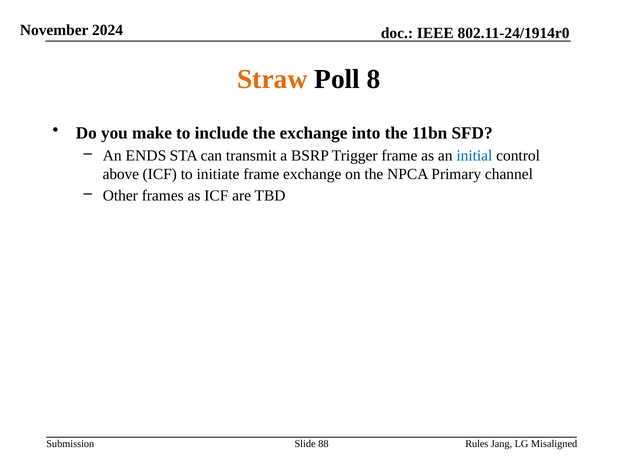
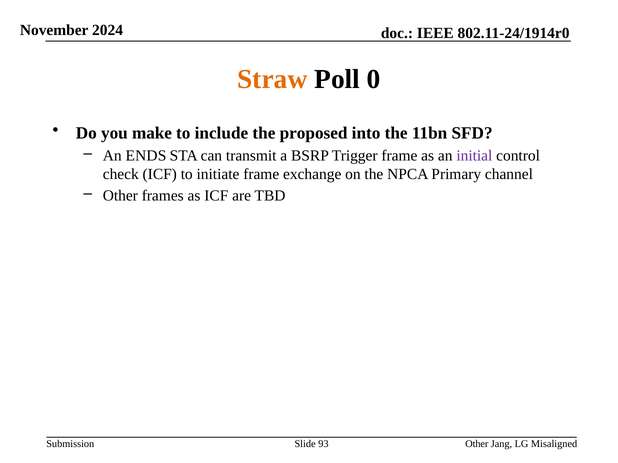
8: 8 -> 0 (374, 79)
the exchange: exchange -> proposed (314, 133)
initial colour: blue -> purple (474, 156)
above: above -> check (121, 174)
88: 88 -> 93 (323, 445)
Rules: Rules -> Other (477, 445)
